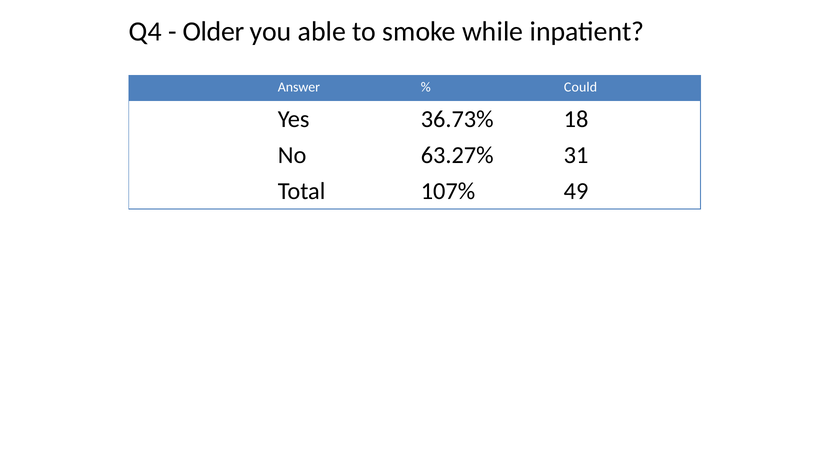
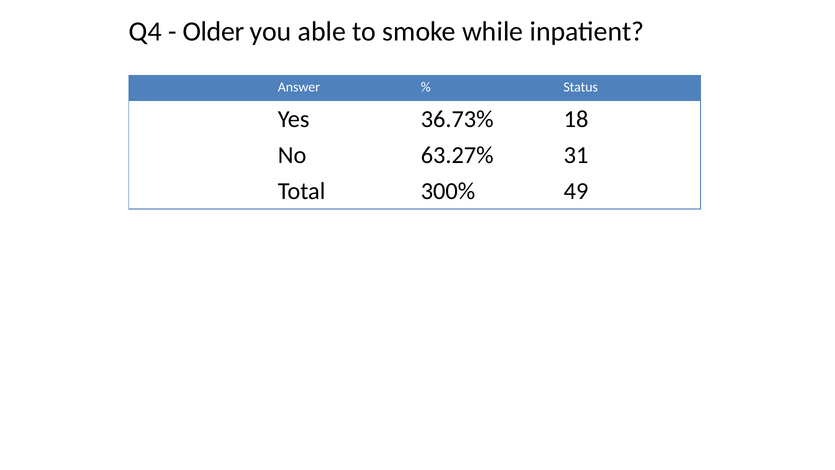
Could: Could -> Status (581, 87)
107%: 107% -> 300% (448, 191)
